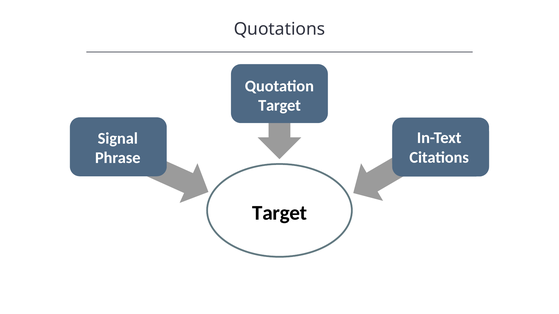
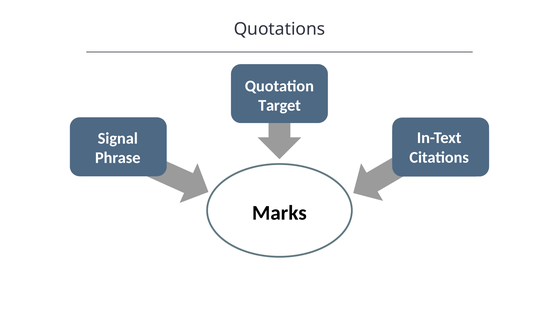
Target: Target -> Marks (279, 213)
